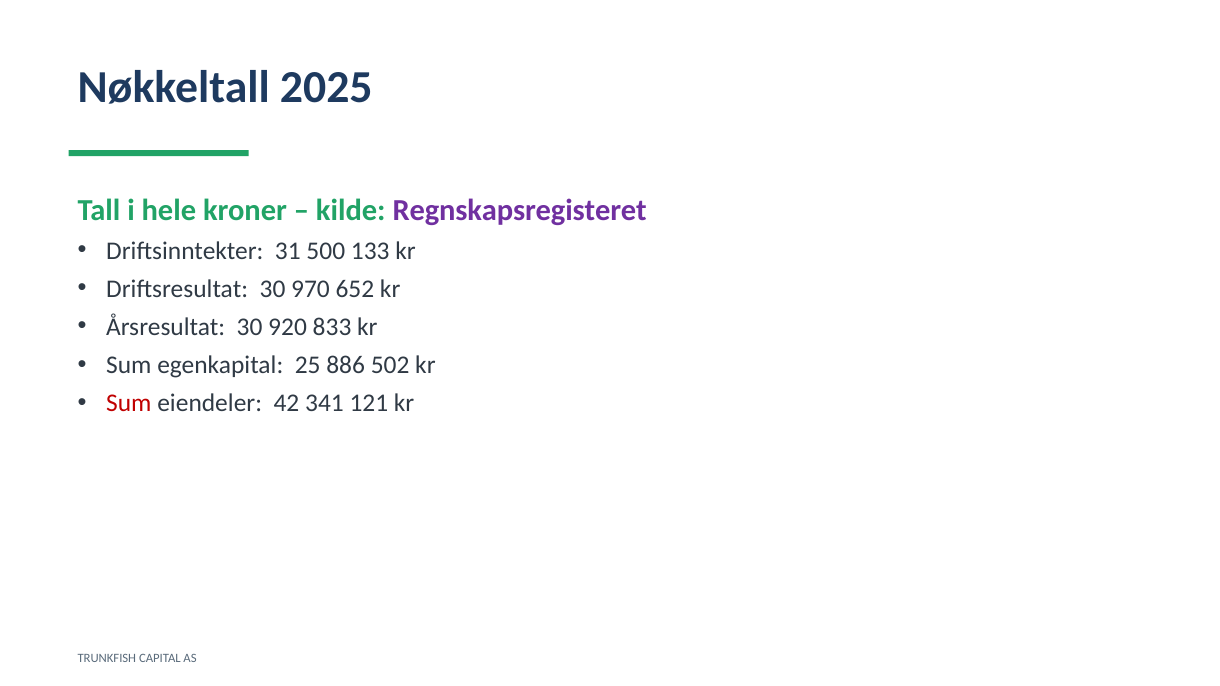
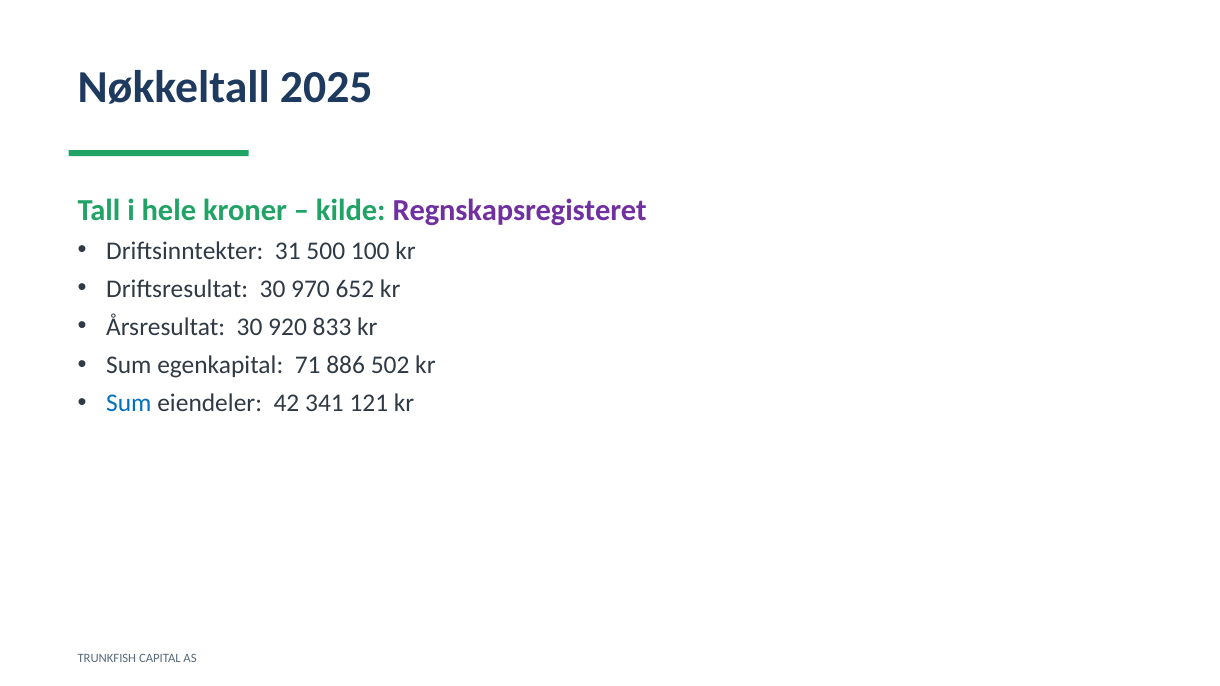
133: 133 -> 100 (370, 251)
25: 25 -> 71 (308, 365)
Sum colour: red -> blue (129, 403)
